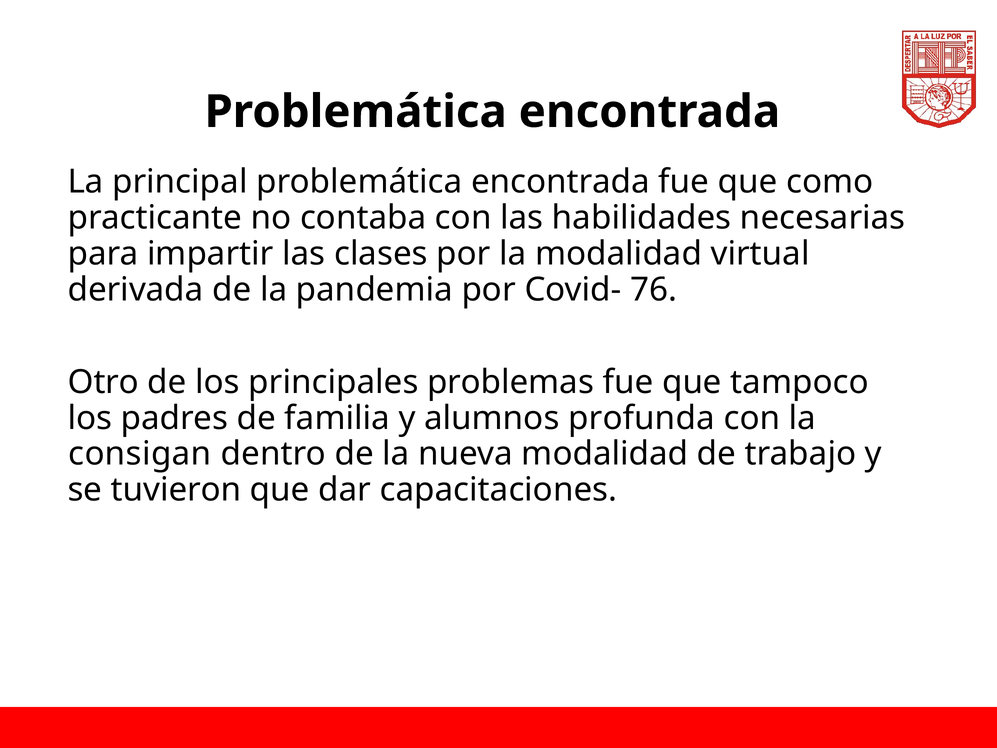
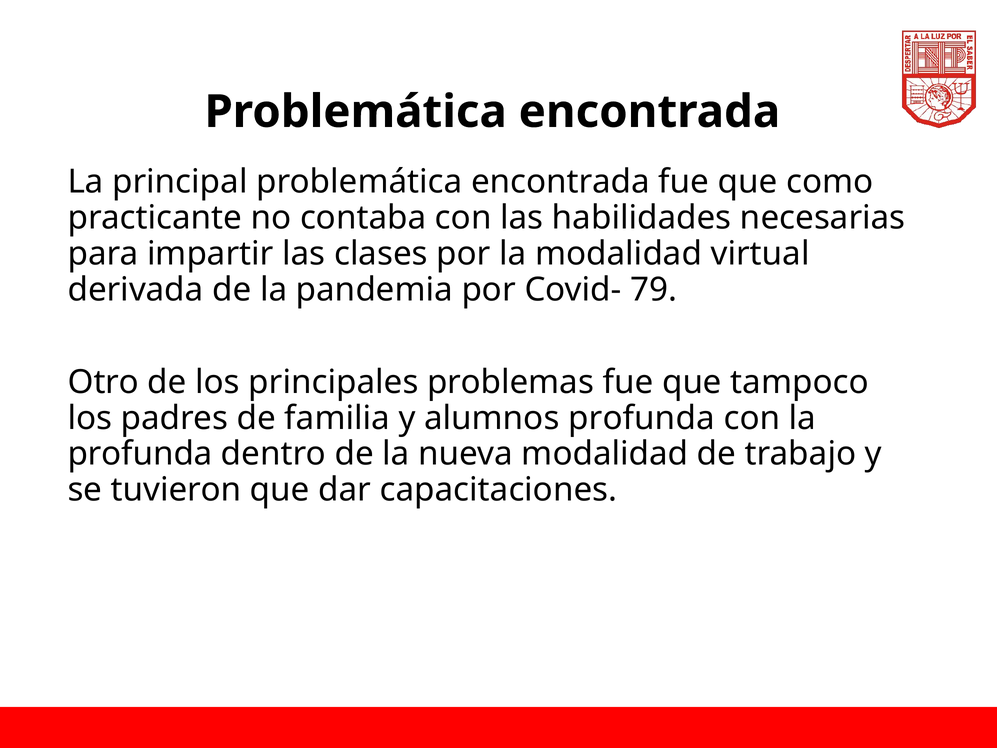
76: 76 -> 79 (654, 290)
consigan: consigan -> profunda (140, 454)
